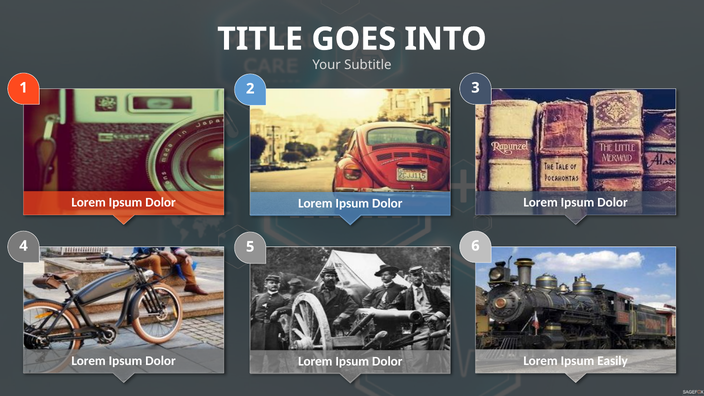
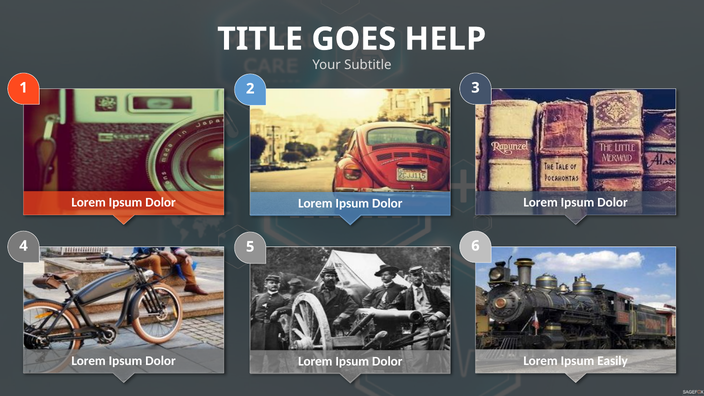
INTO: INTO -> HELP (445, 39)
